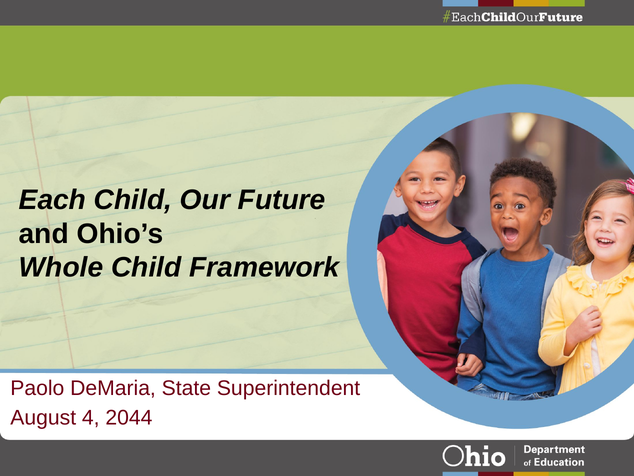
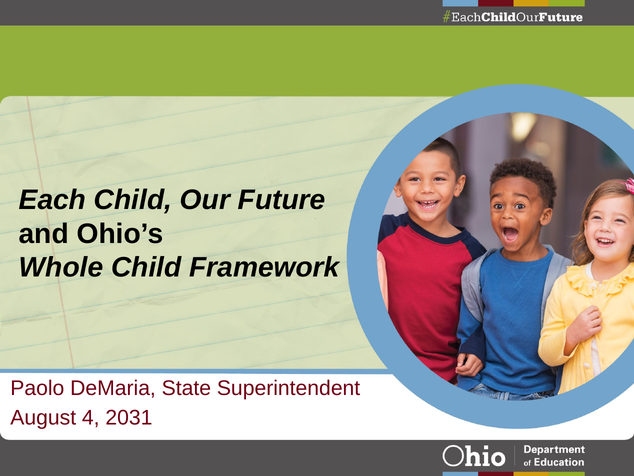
2044: 2044 -> 2031 (129, 417)
